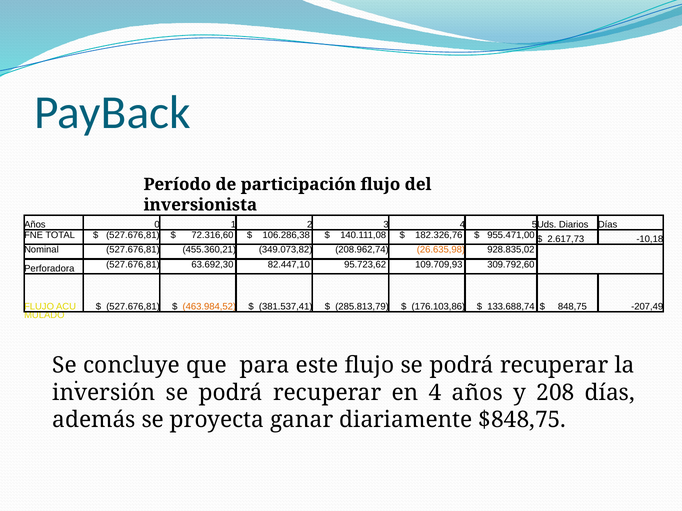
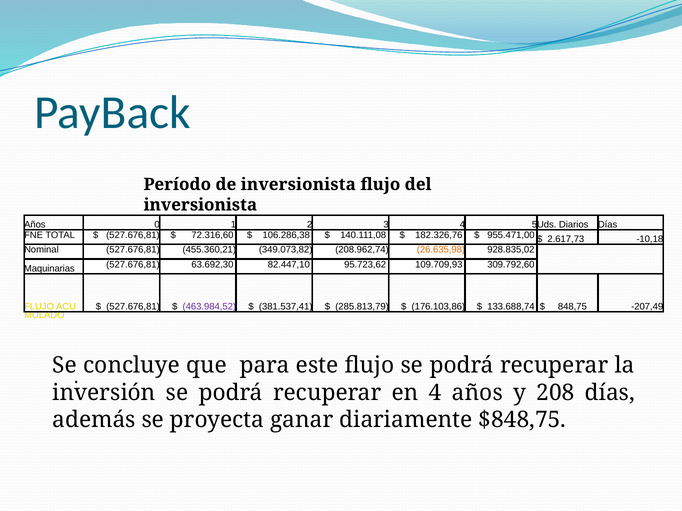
de participación: participación -> inversionista (298, 185)
Perforadora: Perforadora -> Maquinarias (49, 269)
463.984,52 colour: orange -> purple (209, 307)
